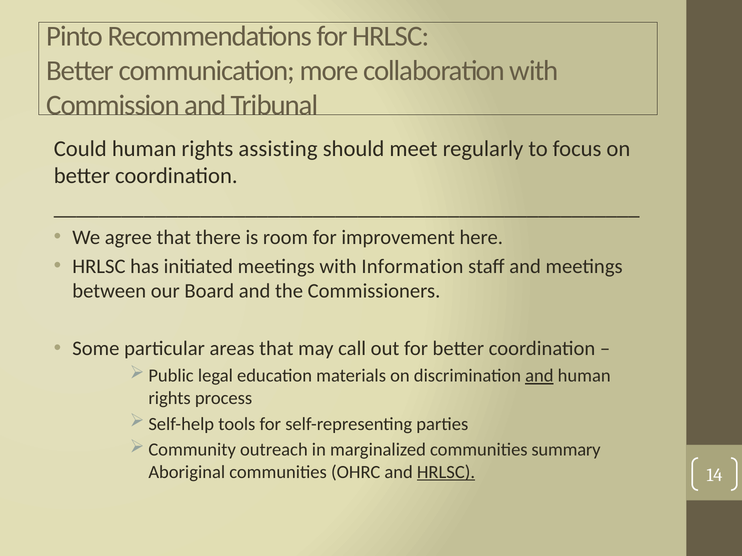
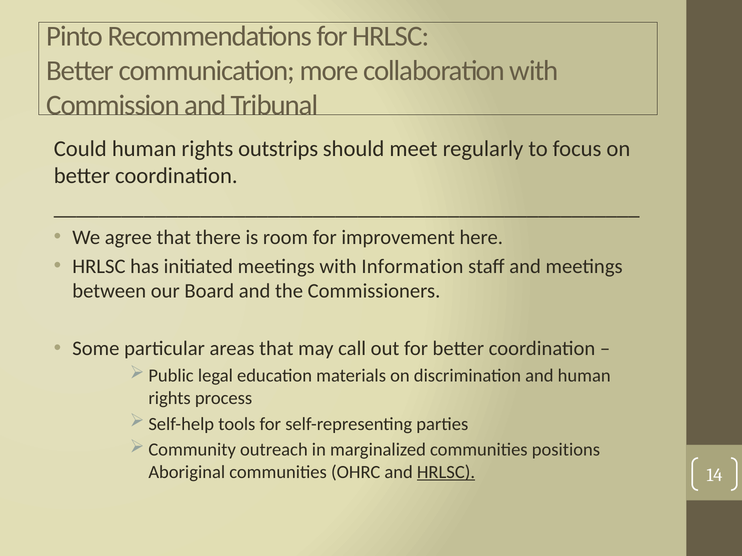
assisting: assisting -> outstrips (278, 149)
and underline: present -> none (539, 376)
summary: summary -> positions (566, 450)
